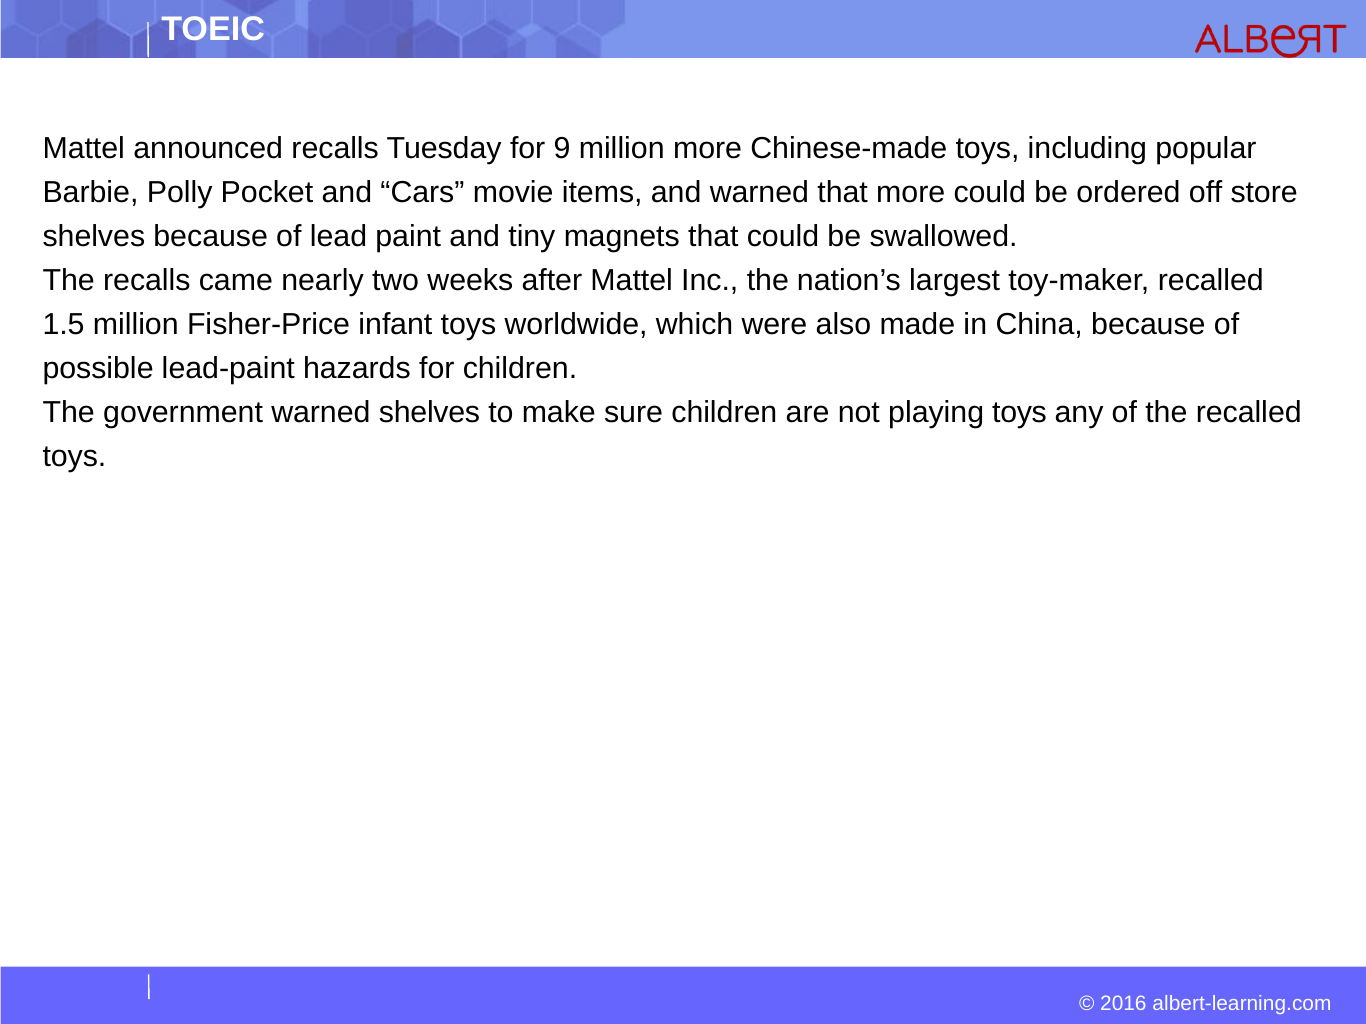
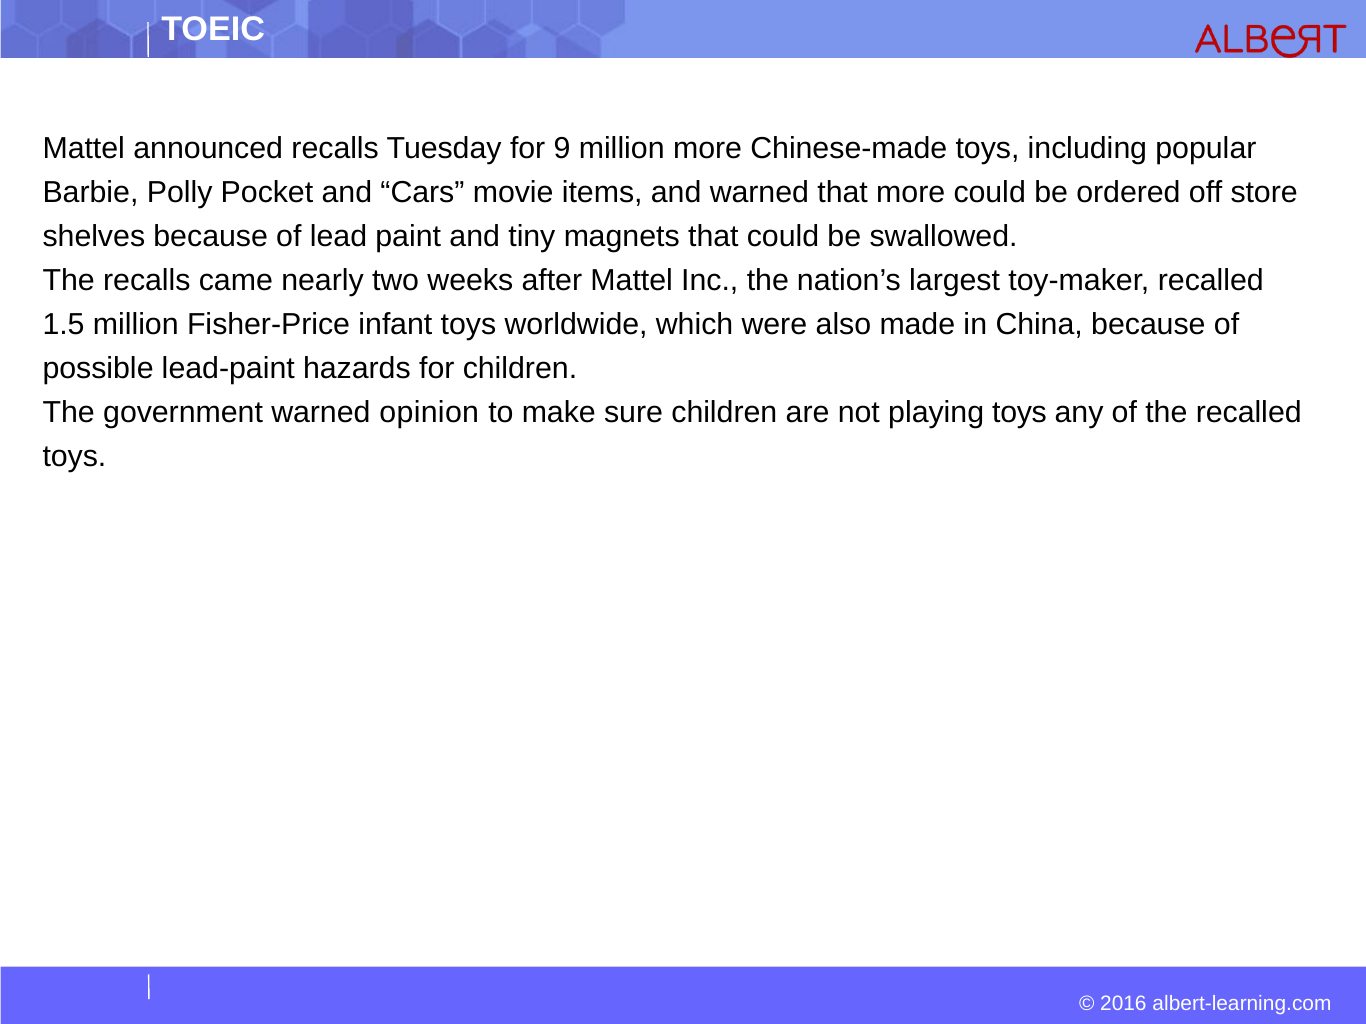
warned shelves: shelves -> opinion (429, 412)
